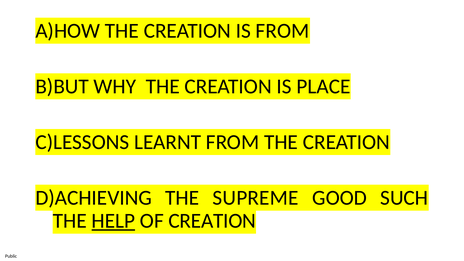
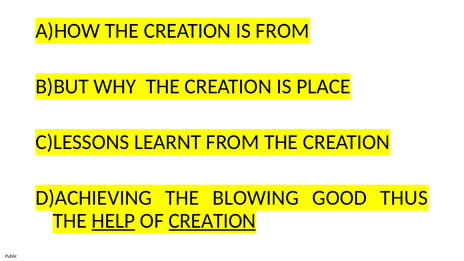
SUPREME: SUPREME -> BLOWING (256, 198)
SUCH: SUCH -> THUS (404, 198)
CREATION underline: none -> present (212, 221)
